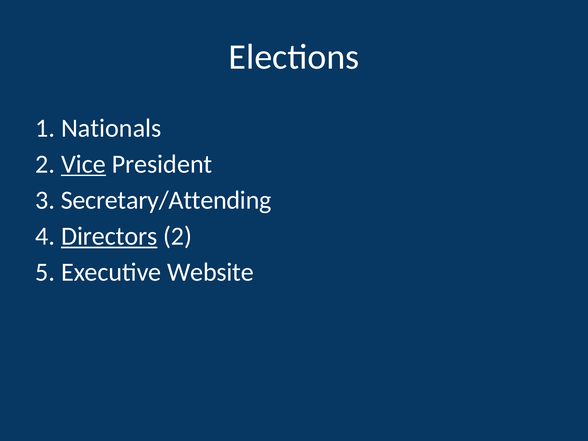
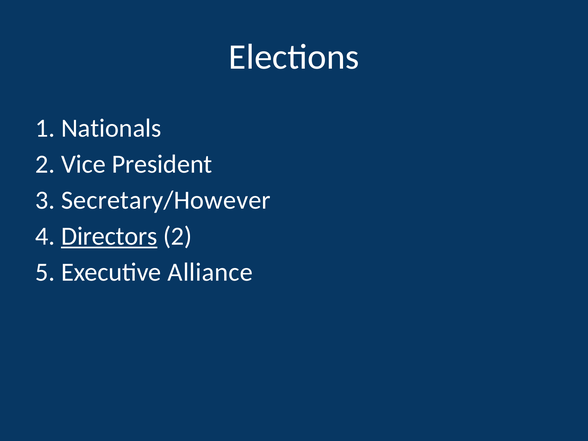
Vice underline: present -> none (83, 164)
Secretary/Attending: Secretary/Attending -> Secretary/However (166, 200)
Website: Website -> Alliance (210, 272)
